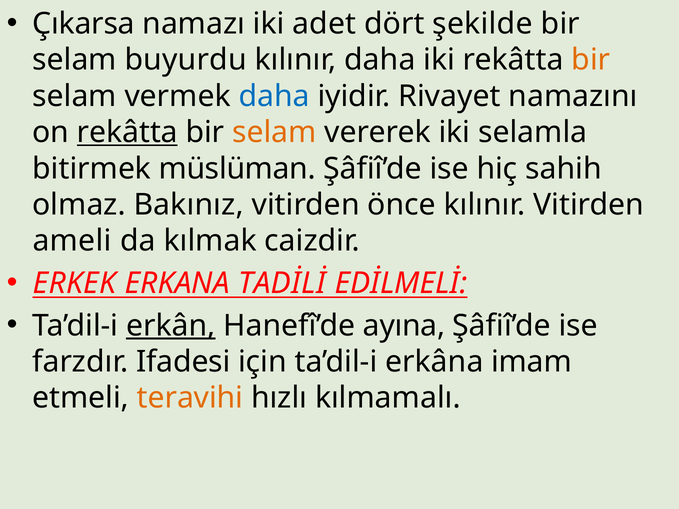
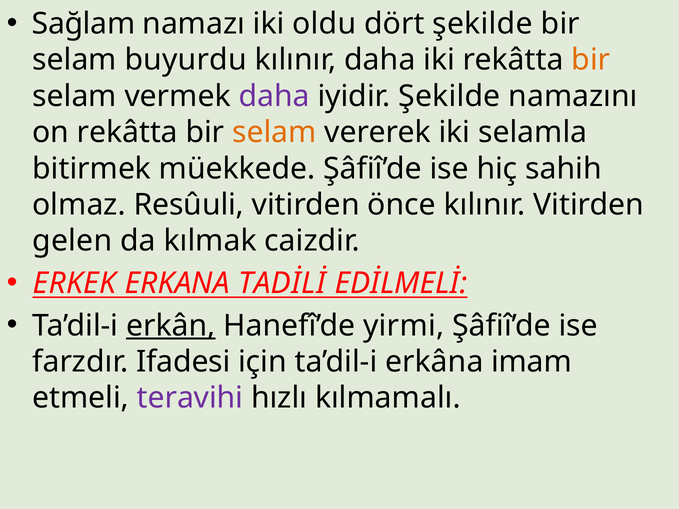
Çıkarsa: Çıkarsa -> Sağlam (84, 24)
adet: adet -> oldu (324, 24)
daha colour: blue -> purple (274, 96)
iyidir Rivayet: Rivayet -> Şekilde (449, 96)
rekâtta underline: present -> none (127, 132)
müslüman: müslüman -> müekkede (237, 169)
Bakınız: Bakınız -> Resûuli (189, 205)
ameli: ameli -> gelen (72, 241)
ayına: ayına -> yirmi (404, 326)
teravihi colour: orange -> purple (190, 398)
